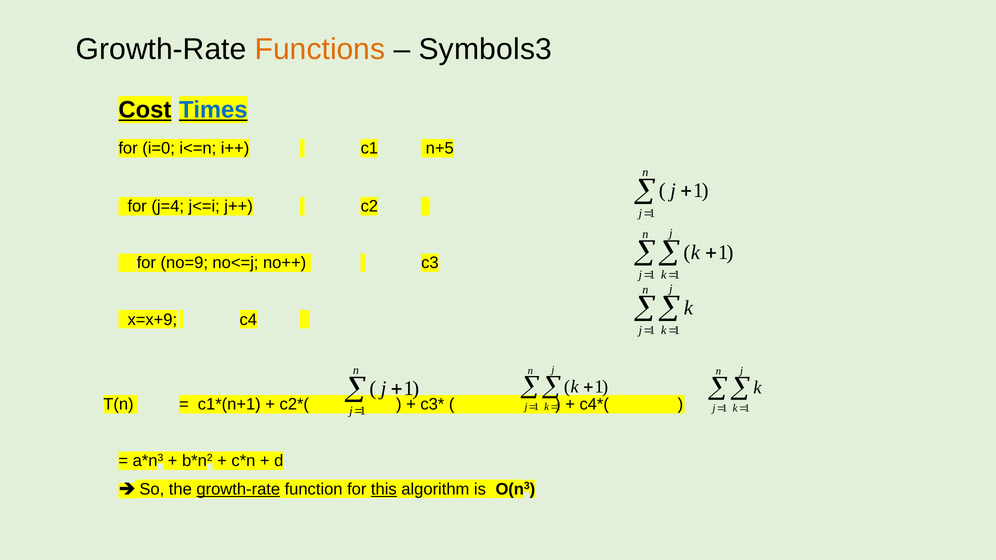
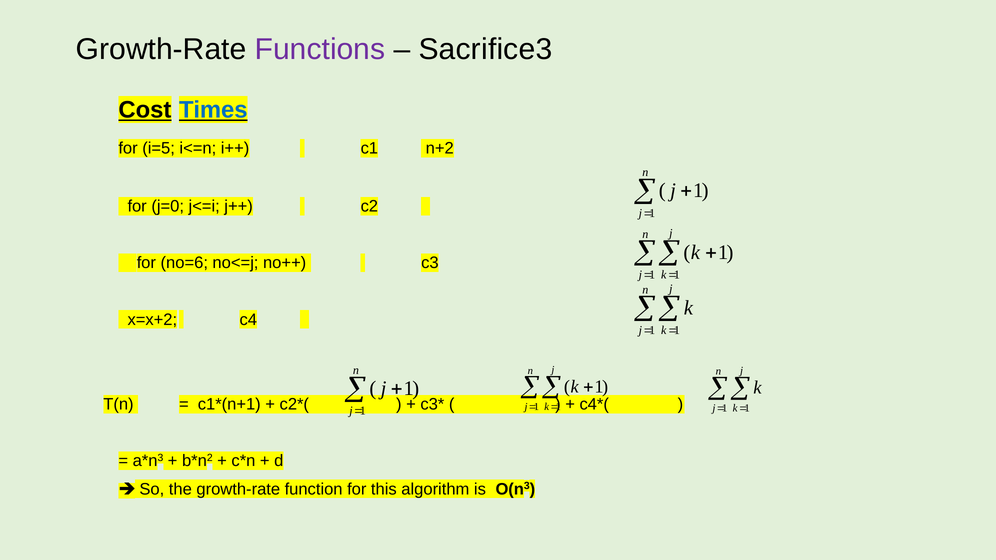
Functions colour: orange -> purple (320, 50)
Symbols3: Symbols3 -> Sacrifice3 (485, 50)
i=0: i=0 -> i=5 (159, 148)
n+5: n+5 -> n+2 (440, 148)
j=4: j=4 -> j=0 (168, 207)
no=9: no=9 -> no=6 (184, 263)
x=x+9: x=x+9 -> x=x+2 (152, 320)
growth-rate underline: present -> none (238, 489)
this underline: present -> none (384, 489)
